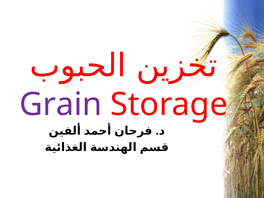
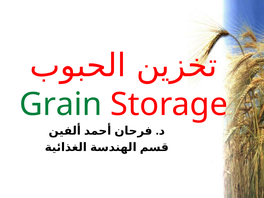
Grain colour: purple -> green (61, 104)
